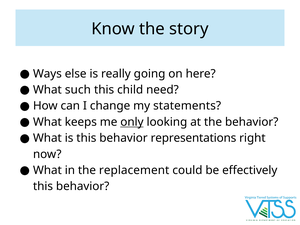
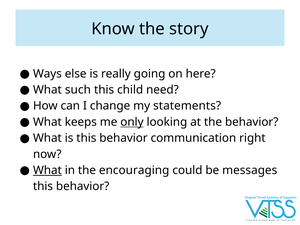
representations: representations -> communication (193, 138)
What underline: none -> present (47, 170)
replacement: replacement -> encouraging (134, 170)
effectively: effectively -> messages (250, 170)
